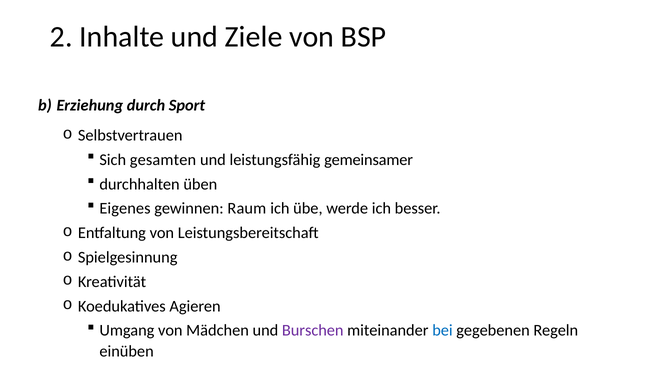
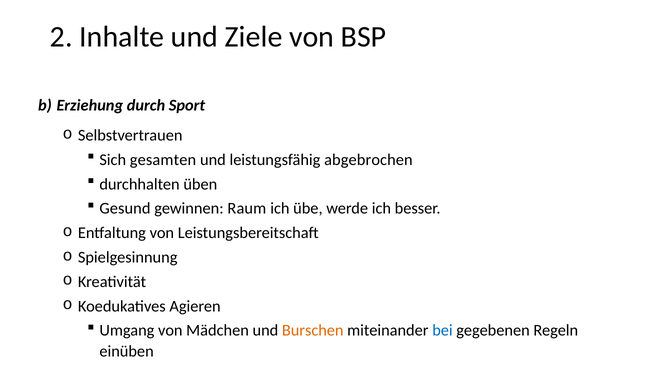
gemeinsamer: gemeinsamer -> abgebrochen (368, 160)
Eigenes: Eigenes -> Gesund (125, 208)
Burschen colour: purple -> orange (313, 330)
